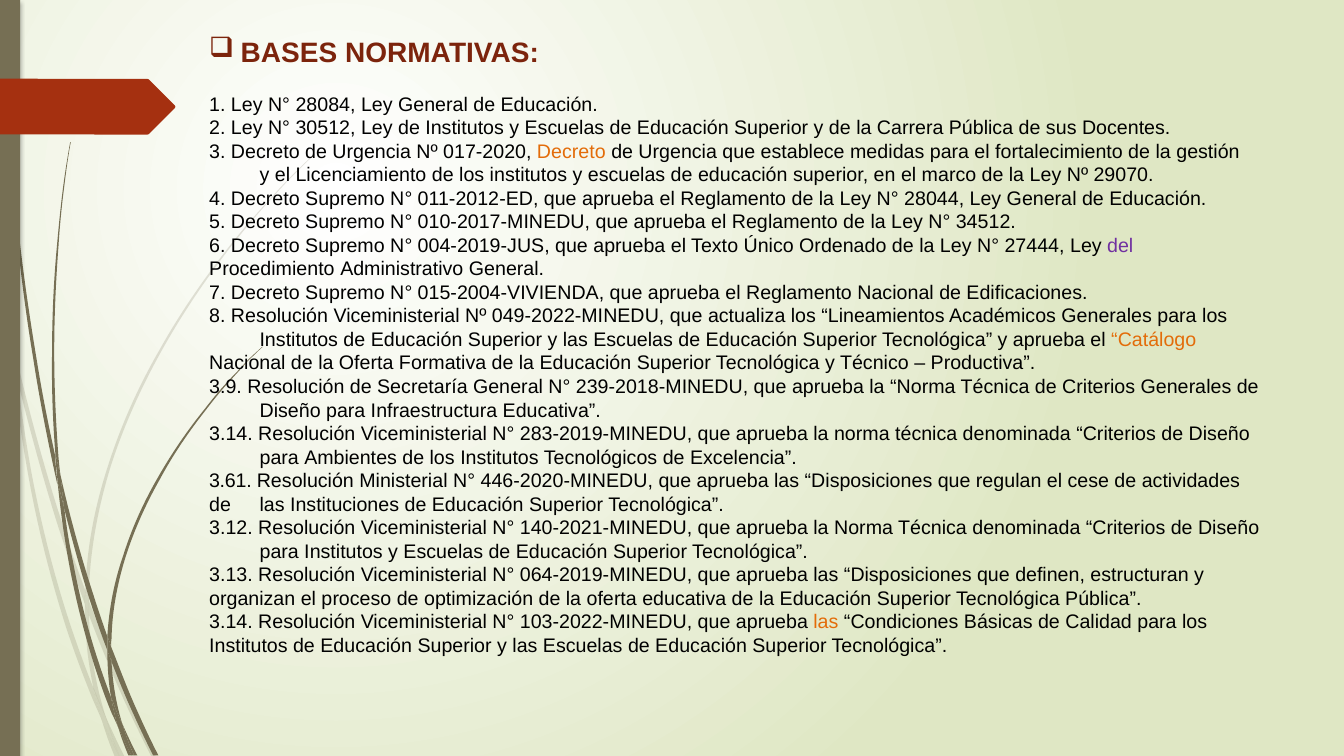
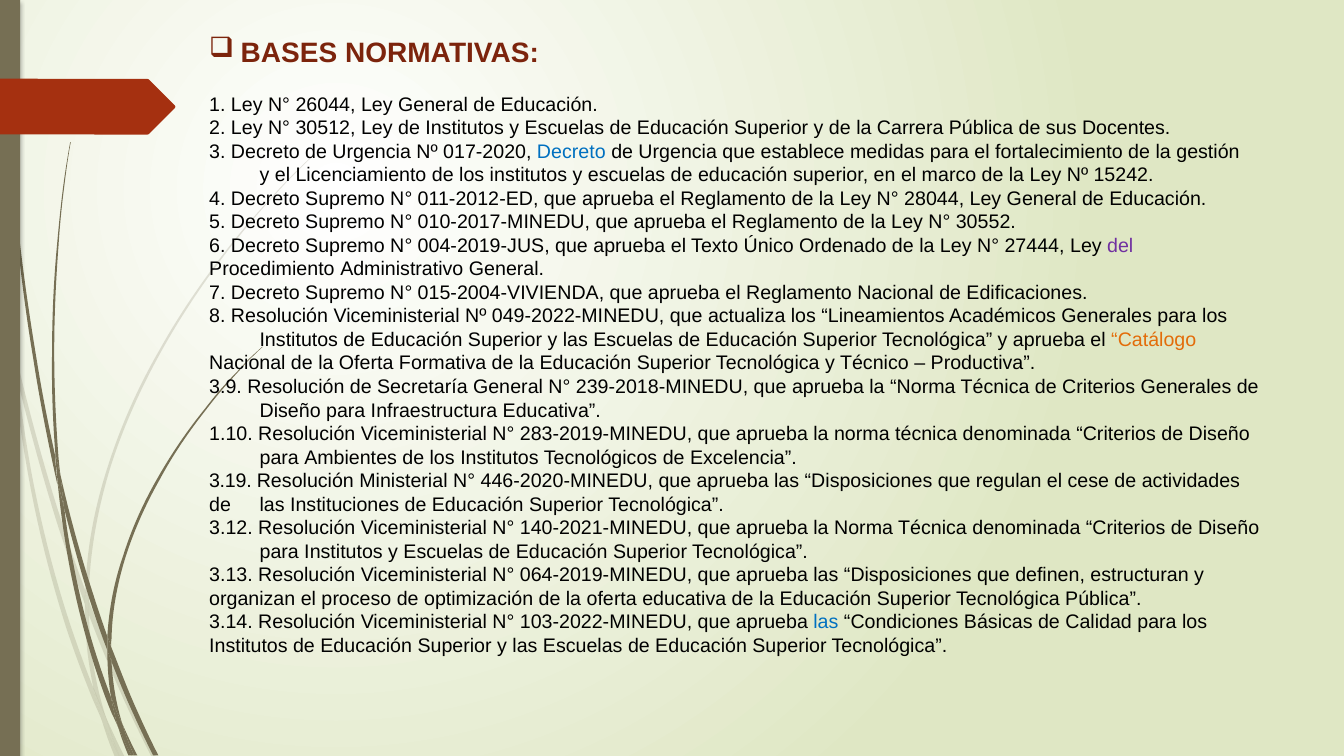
28084: 28084 -> 26044 (326, 105)
Decreto colour: orange -> blue (571, 152)
29070: 29070 -> 15242 (1124, 175)
34512: 34512 -> 30552 (986, 222)
3.14: 3.14 -> 1.10 (231, 434)
3.61: 3.61 -> 3.19 (230, 481)
las colour: orange -> blue (826, 622)
